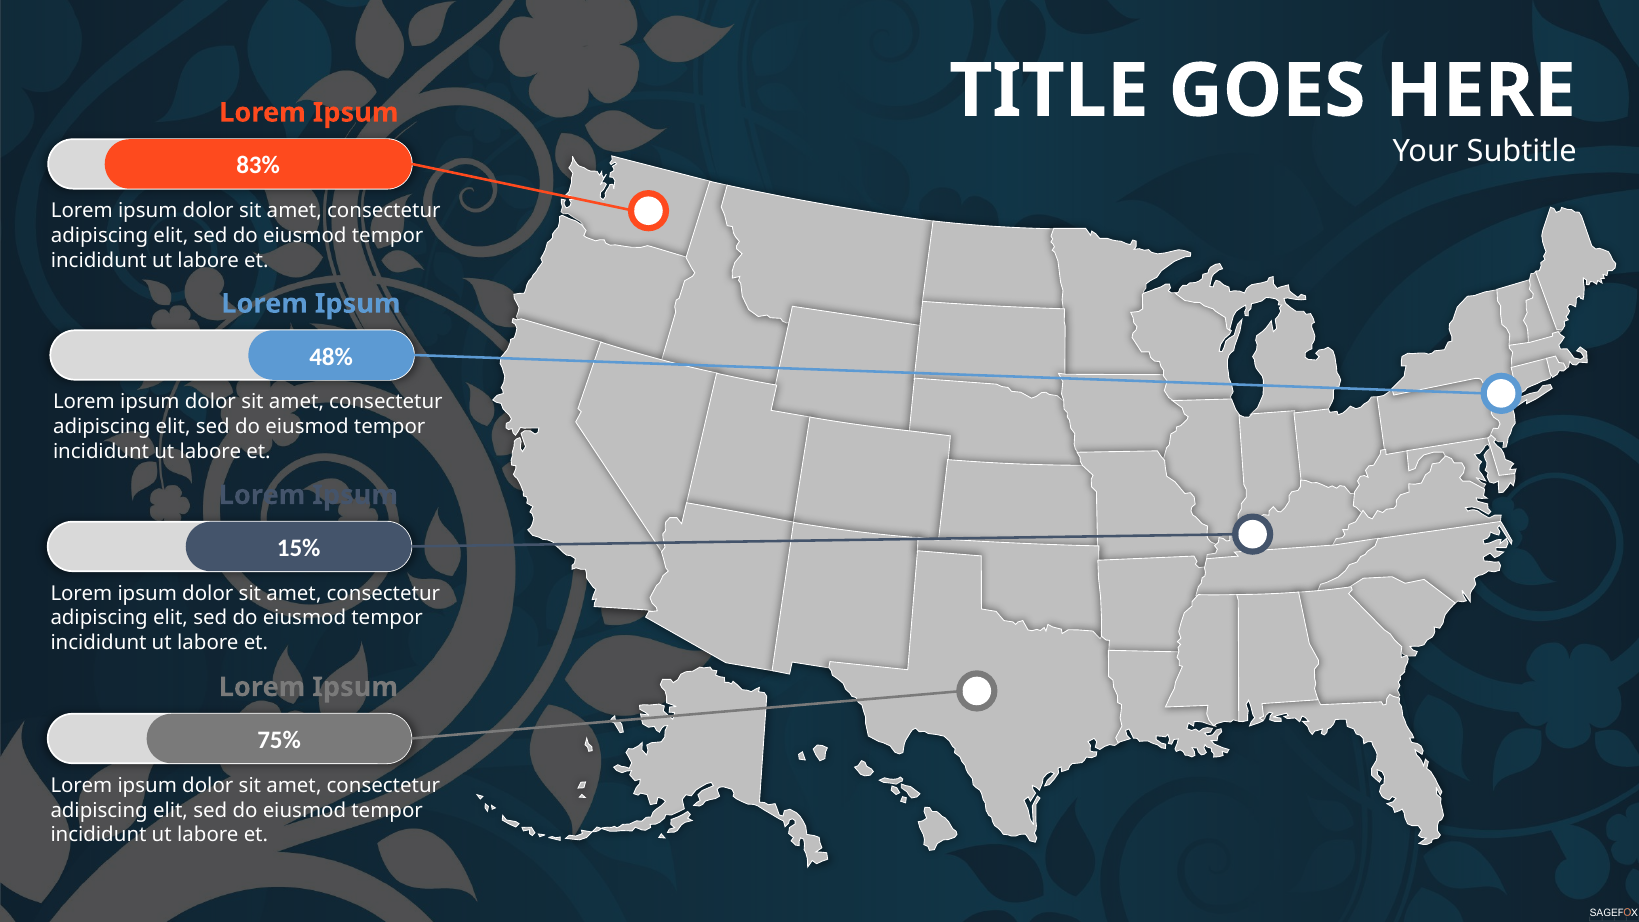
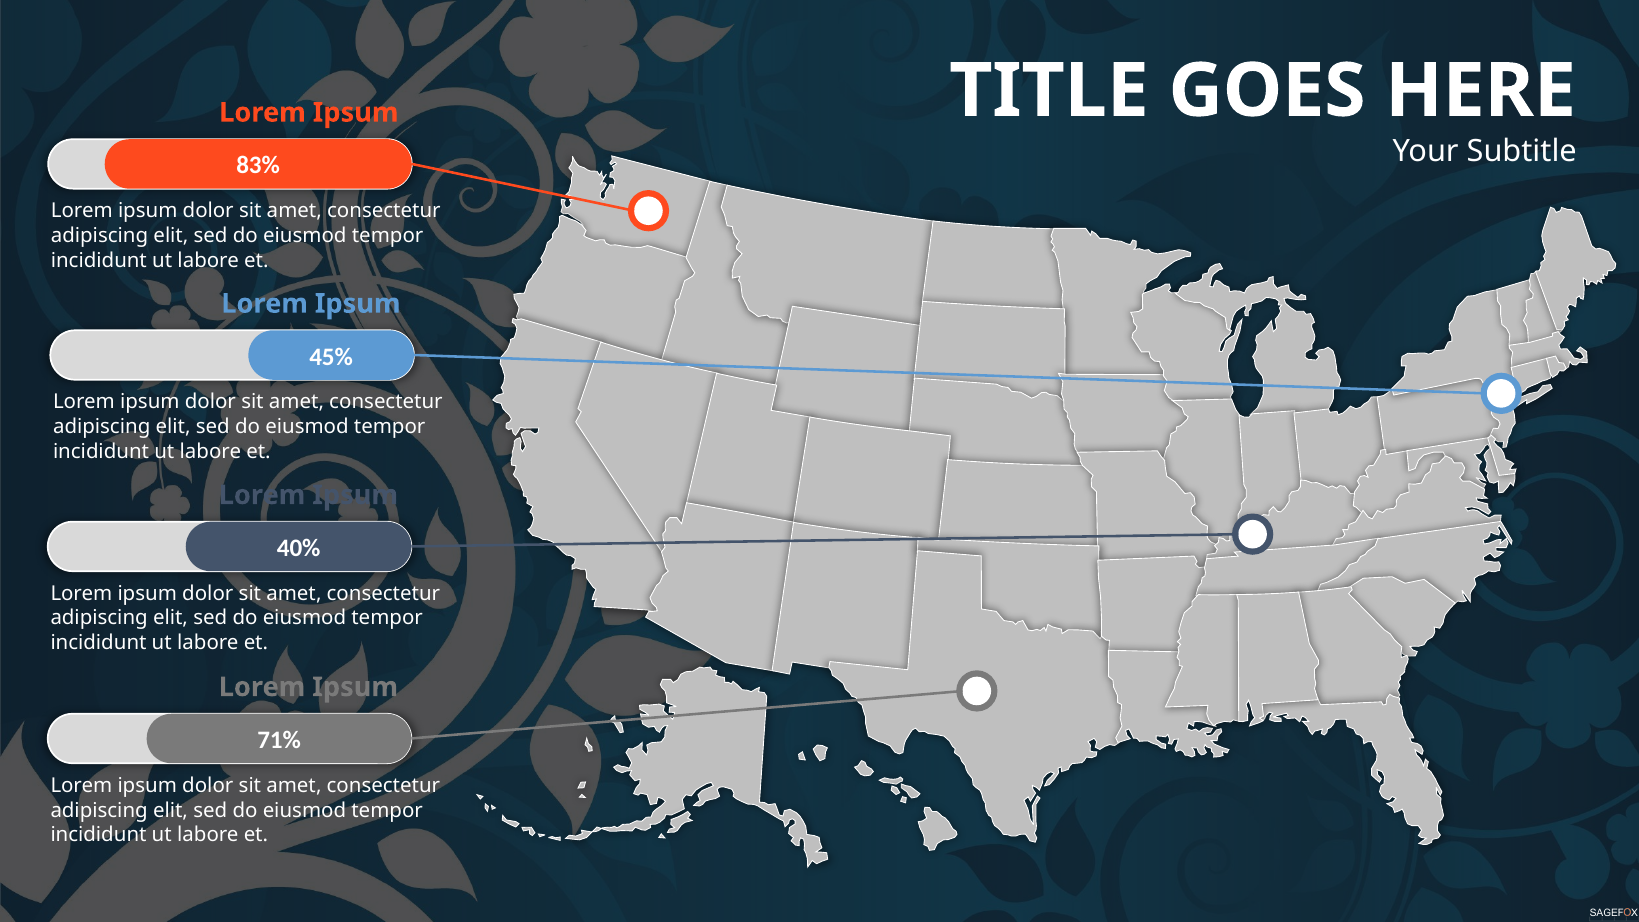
48%: 48% -> 45% (331, 357)
15%: 15% -> 40% (299, 548)
75%: 75% -> 71% (279, 740)
